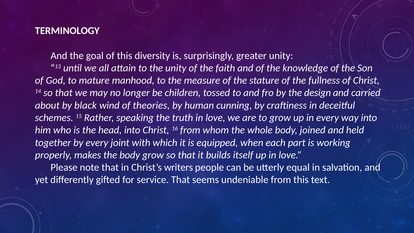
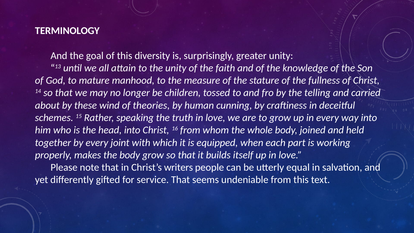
design: design -> telling (317, 93)
black: black -> these (86, 105)
